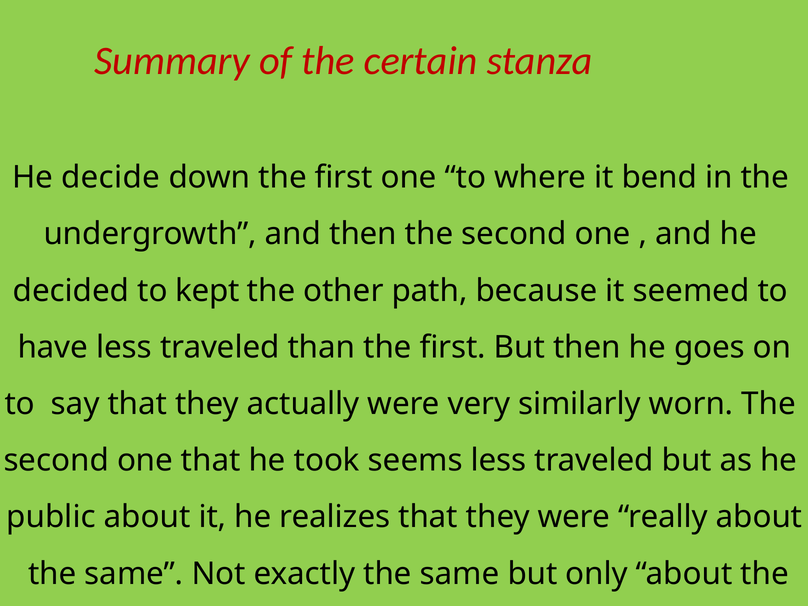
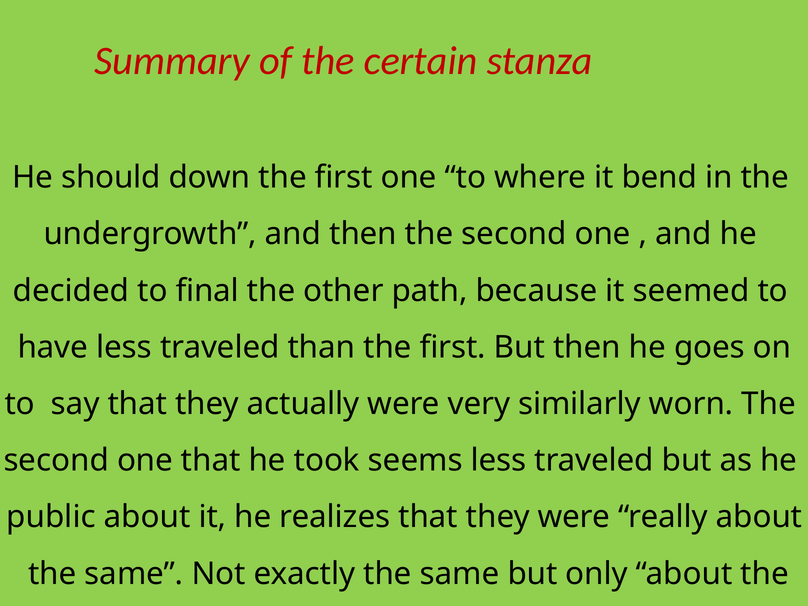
decide: decide -> should (111, 178)
kept: kept -> final (207, 291)
